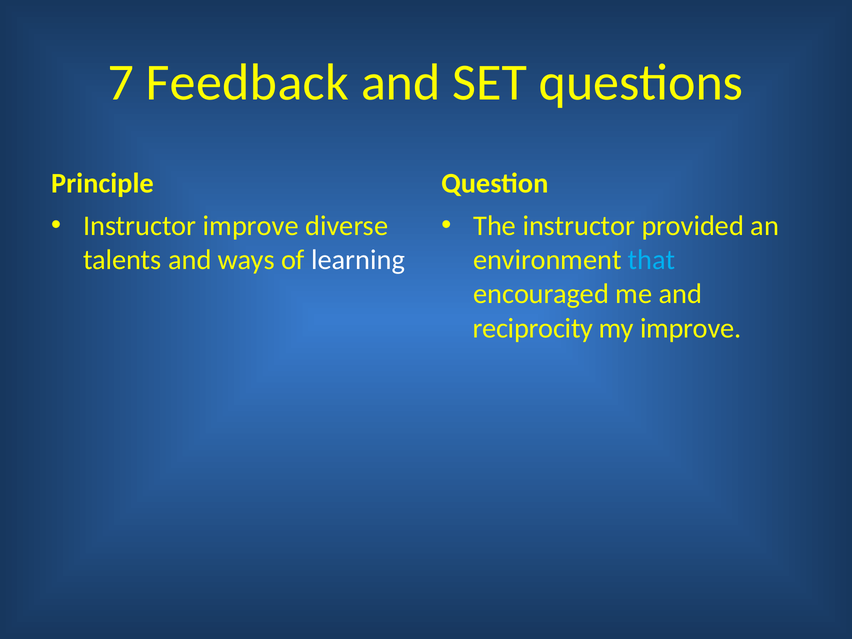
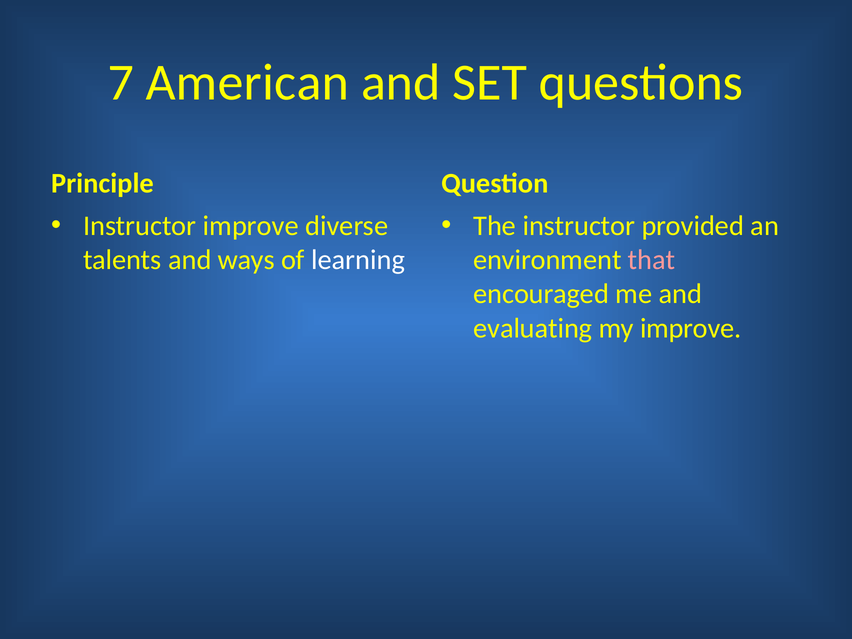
Feedback: Feedback -> American (247, 82)
that colour: light blue -> pink (652, 260)
reciprocity: reciprocity -> evaluating (533, 328)
